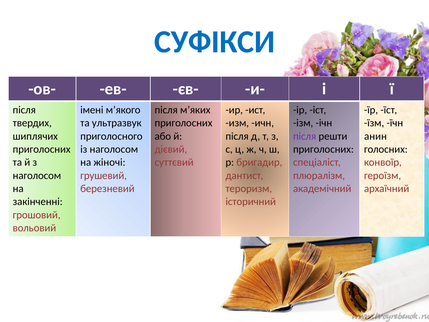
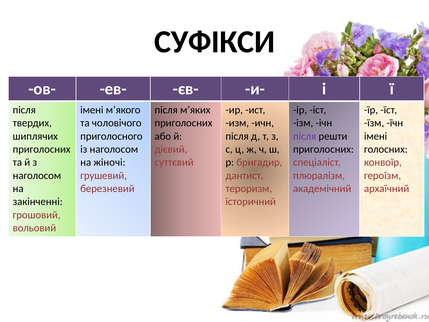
СУФІКСИ colour: blue -> black (215, 42)
ультразвук: ультразвук -> чоловічого (117, 123)
анин: анин -> імені (376, 136)
